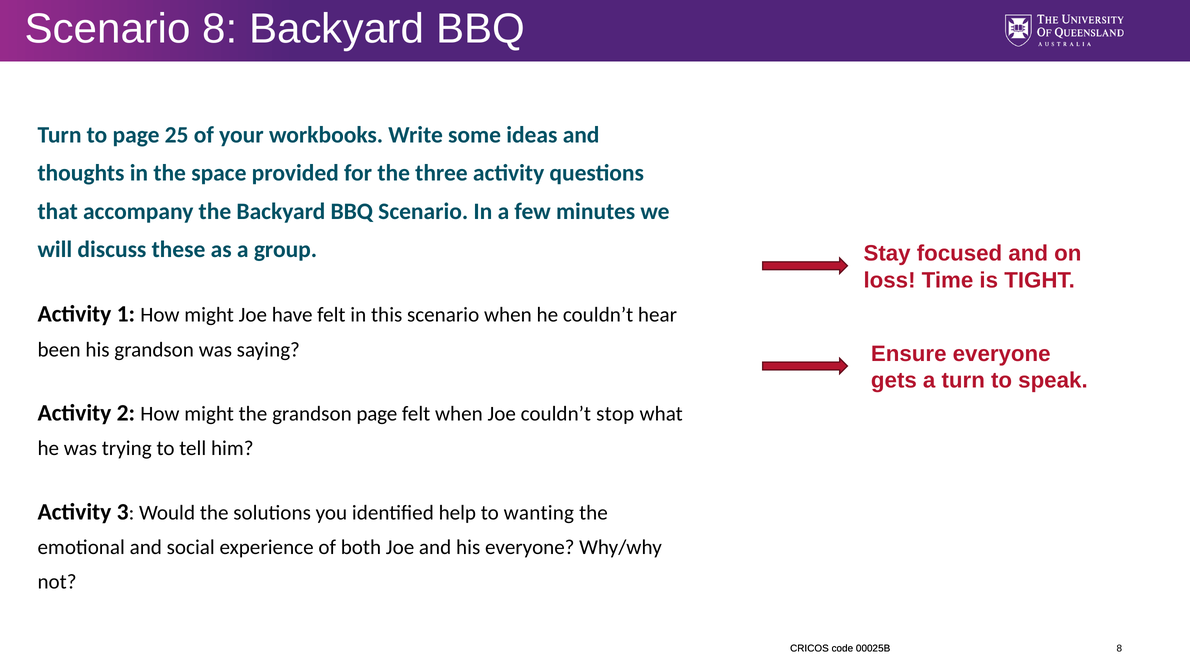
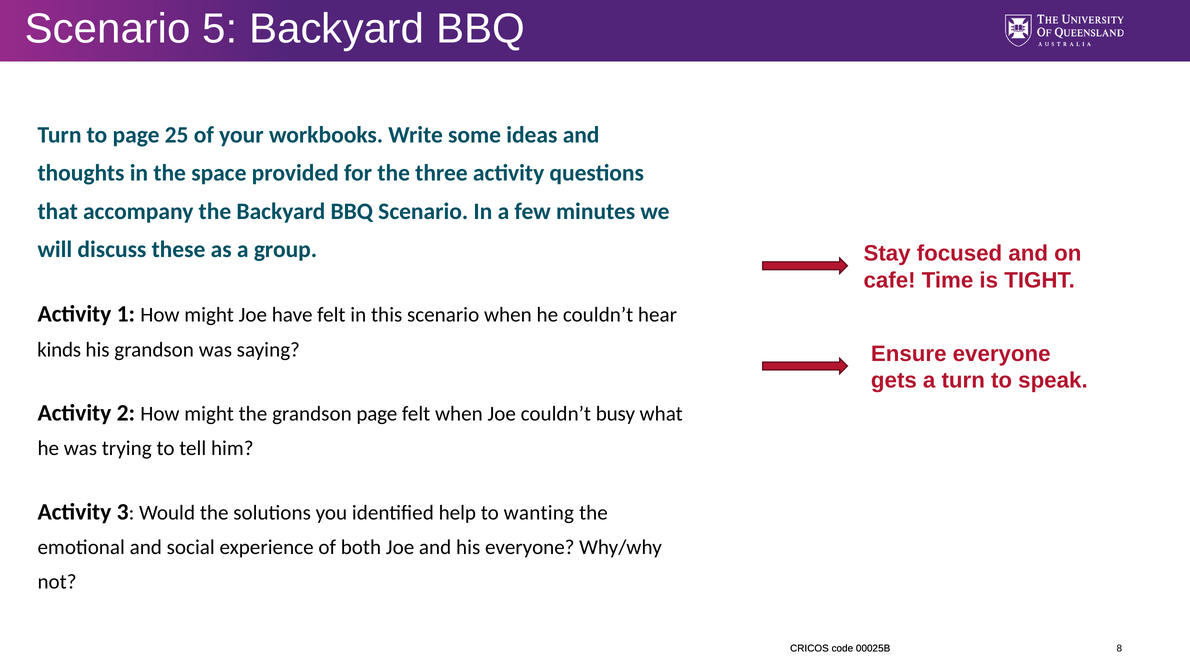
Scenario 8: 8 -> 5 (220, 29)
loss: loss -> cafe (890, 280)
been: been -> kinds (59, 350)
stop: stop -> busy (615, 414)
